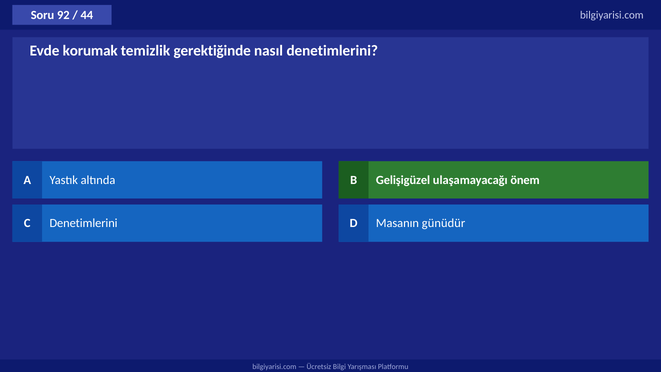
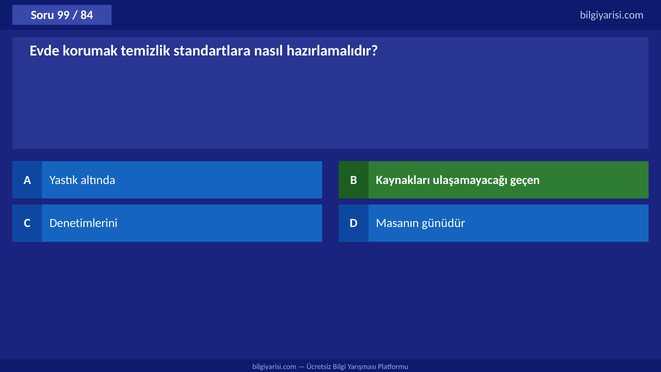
92: 92 -> 99 (63, 15)
44: 44 -> 84 (87, 15)
gerektiğinde: gerektiğinde -> standartlara (212, 51)
nasıl denetimlerini: denetimlerini -> hazırlamalıdır (332, 51)
Gelişigüzel: Gelişigüzel -> Kaynakları (403, 180)
önem: önem -> geçen (525, 180)
